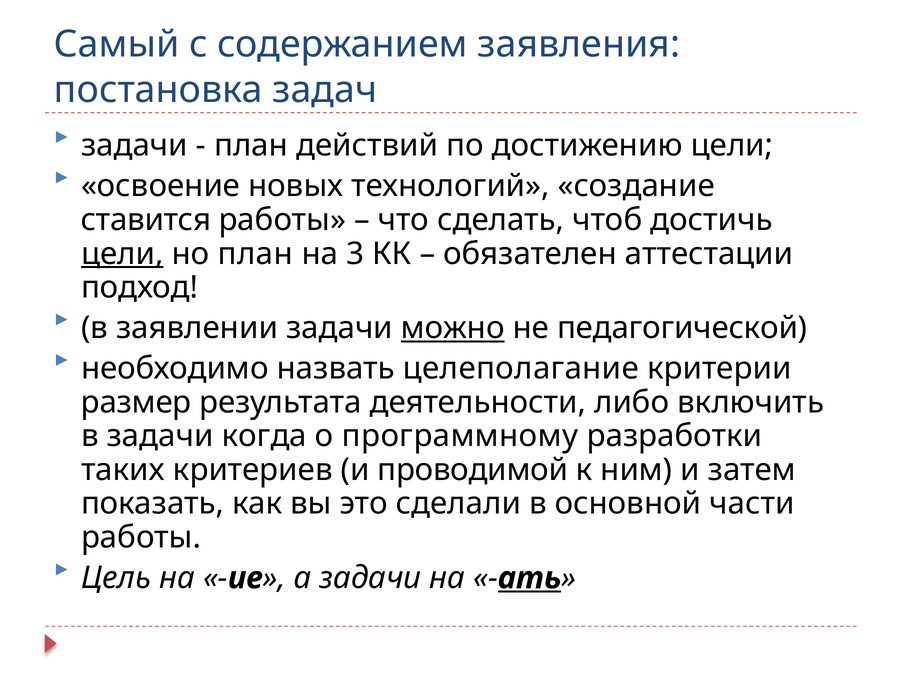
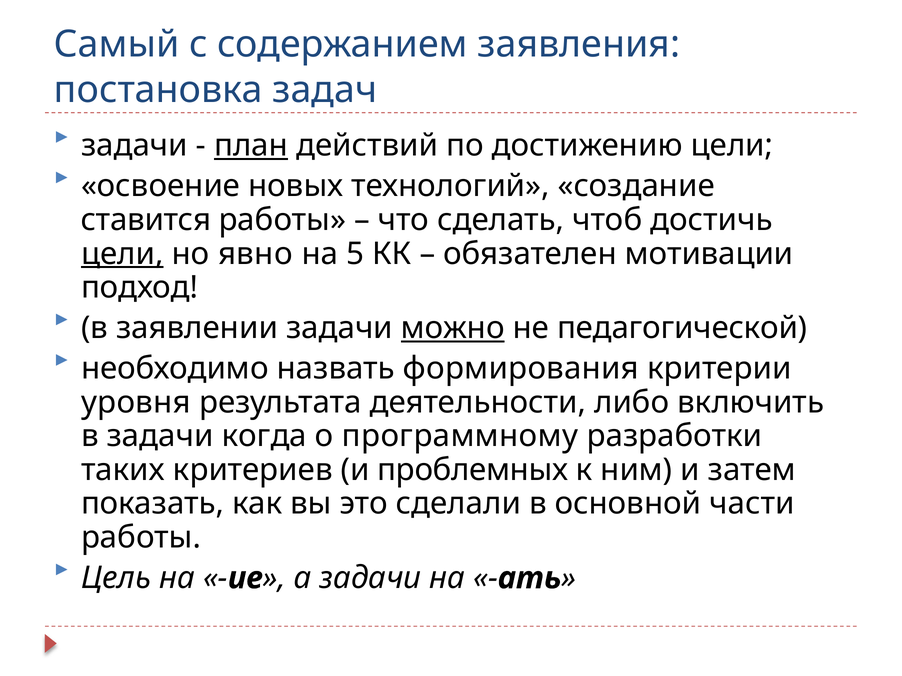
план underline: none -> present (251, 146)
но план: план -> явно (255, 254)
3: 3 -> 5 (355, 254)
аттестации: аттестации -> мотивации (709, 254)
целеполагание: целеполагание -> формирования (521, 369)
размер: размер -> уровня (136, 403)
проводимой: проводимой -> проблемных (473, 470)
ать underline: present -> none (530, 578)
